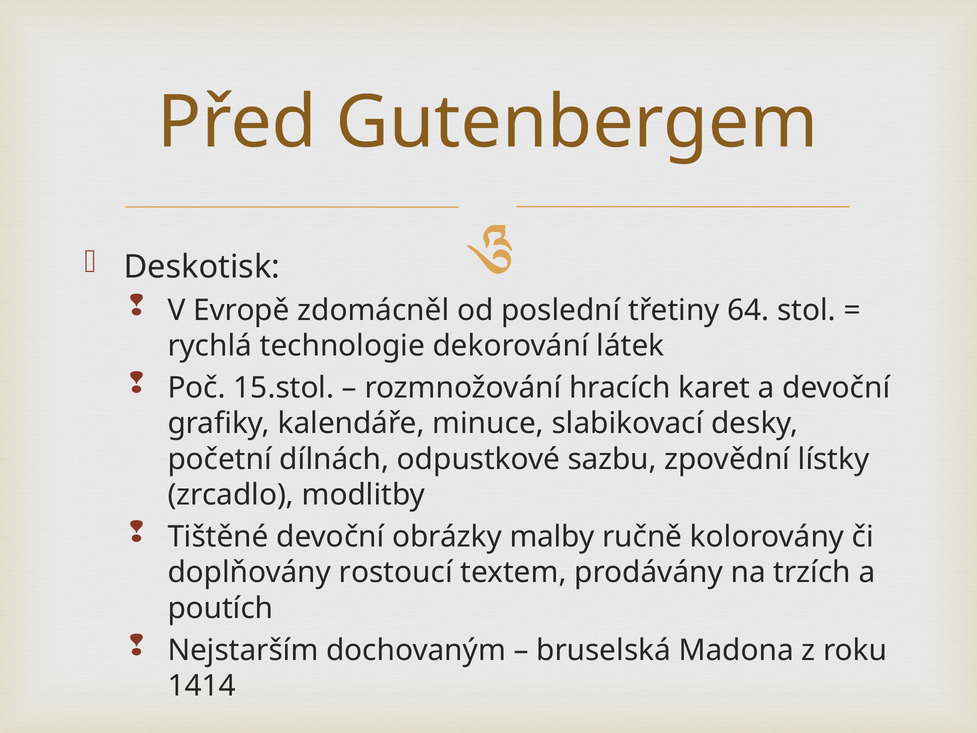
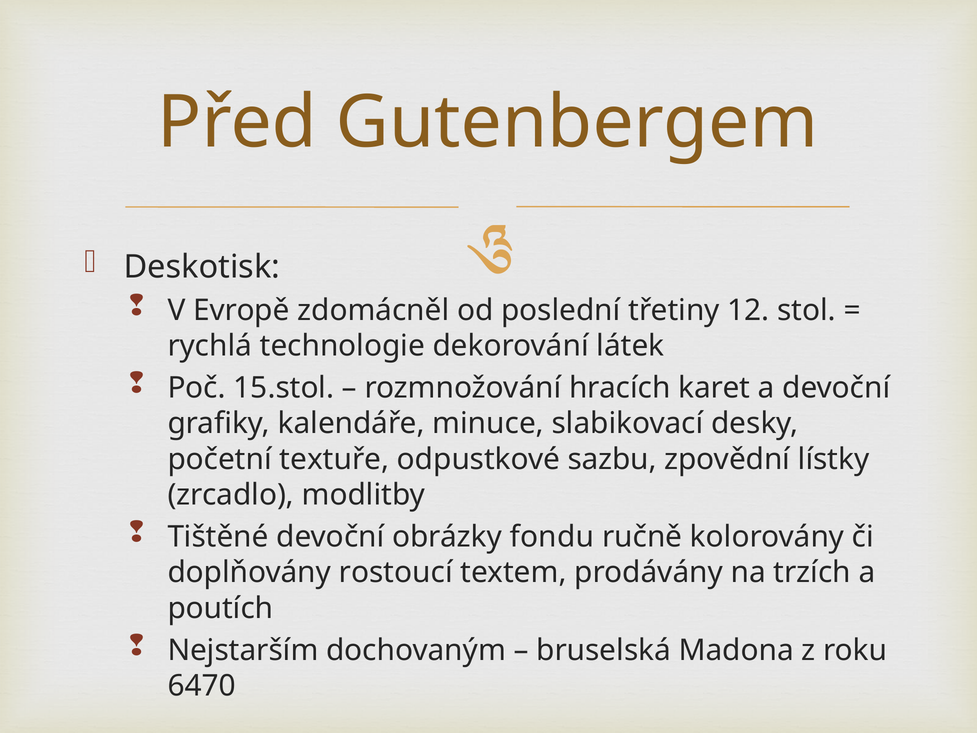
64: 64 -> 12 (748, 310)
dílnách: dílnách -> textuře (334, 459)
malby: malby -> fondu (552, 537)
1414: 1414 -> 6470 (202, 686)
